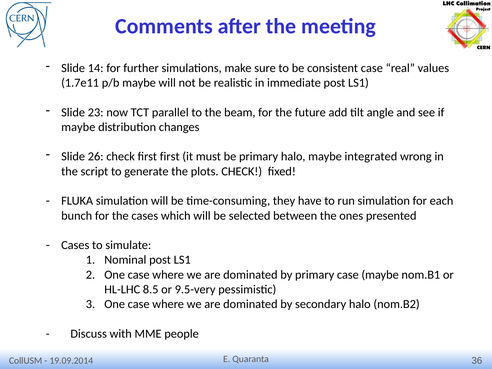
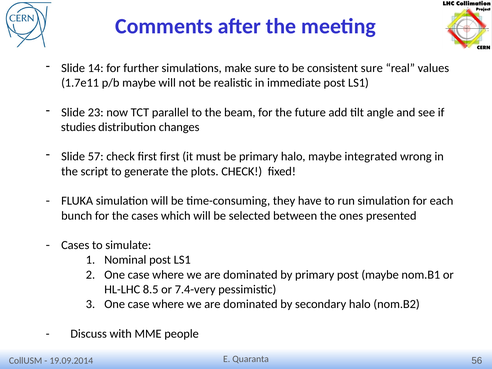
consistent case: case -> sure (372, 68)
maybe: maybe -> studies (78, 127)
26: 26 -> 57 (96, 157)
primary case: case -> post (348, 275)
9.5-very: 9.5-very -> 7.4-very (195, 289)
36: 36 -> 56 (477, 361)
